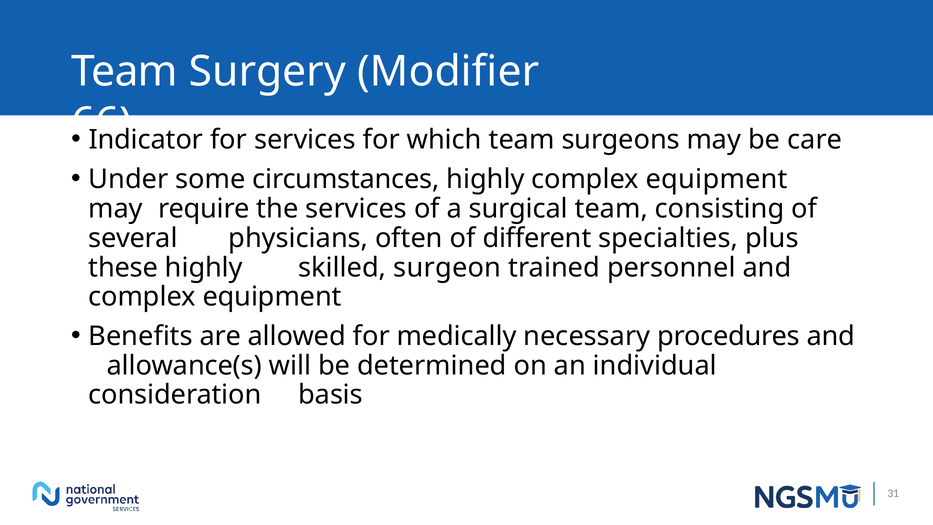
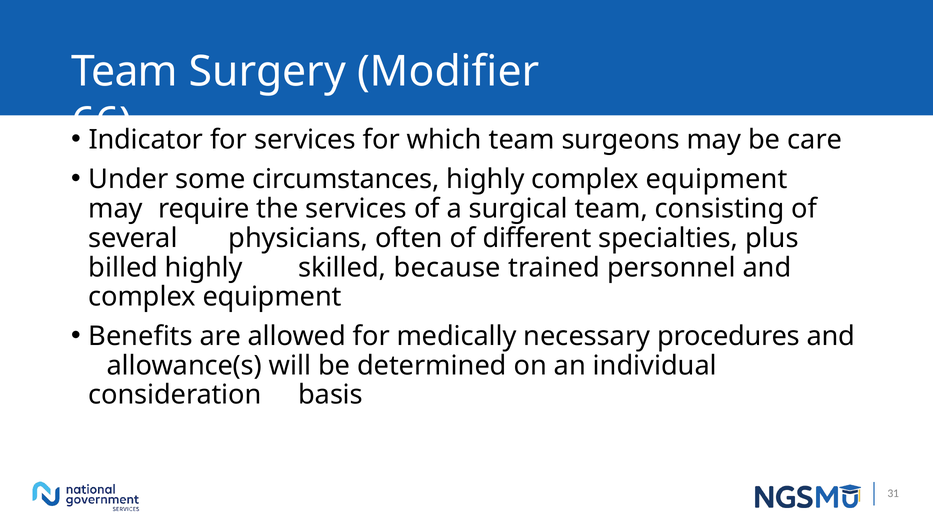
these: these -> billed (123, 267)
surgeon: surgeon -> because (447, 267)
